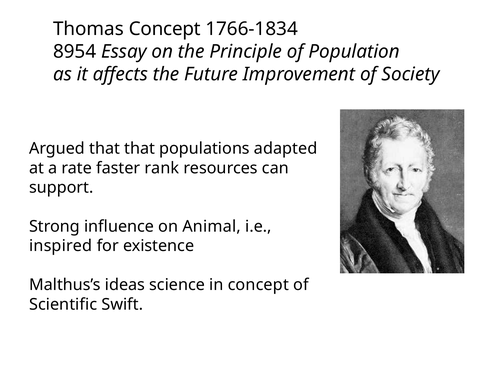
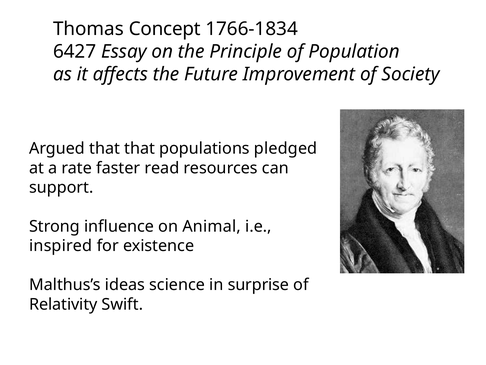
8954: 8954 -> 6427 (75, 52)
adapted: adapted -> pledged (286, 148)
rank: rank -> read (162, 168)
in concept: concept -> surprise (258, 284)
Scientific: Scientific -> Relativity (63, 304)
